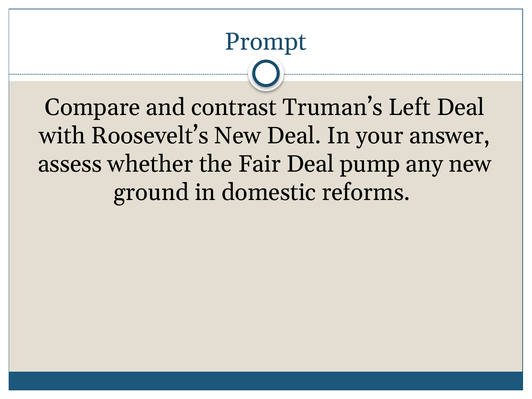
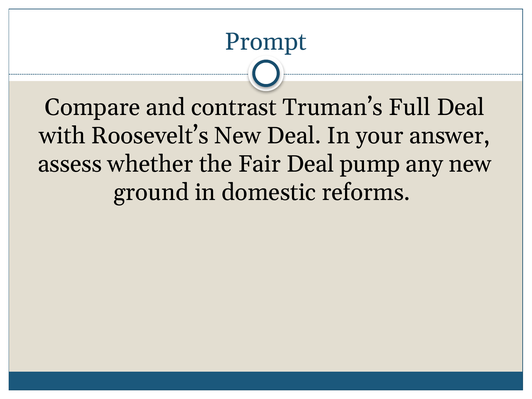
Left: Left -> Full (410, 107)
